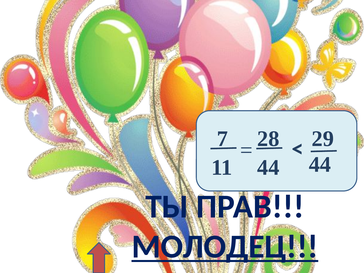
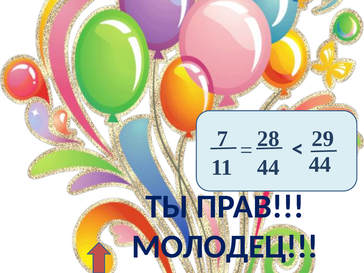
МОЛОДЕЦ underline: present -> none (225, 247)
